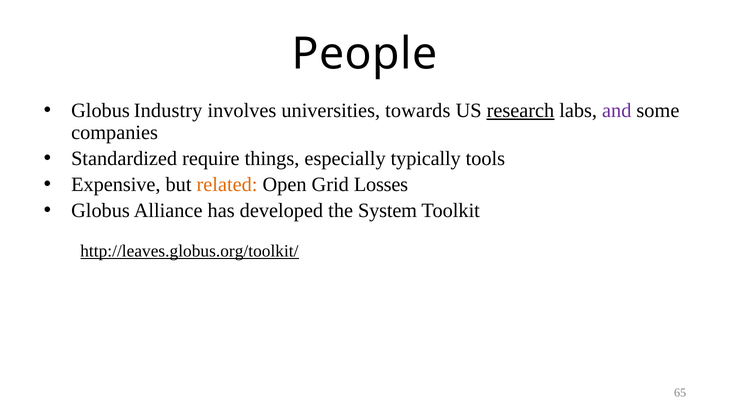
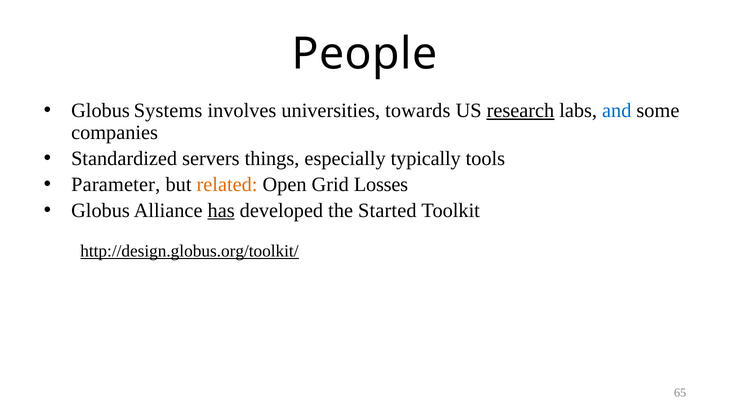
Industry: Industry -> Systems (168, 110)
and colour: purple -> blue (617, 110)
require: require -> servers (211, 158)
Expensive: Expensive -> Parameter (116, 184)
has underline: none -> present (221, 210)
System: System -> Started (387, 210)
http://leaves.globus.org/toolkit/: http://leaves.globus.org/toolkit/ -> http://design.globus.org/toolkit/ (189, 251)
